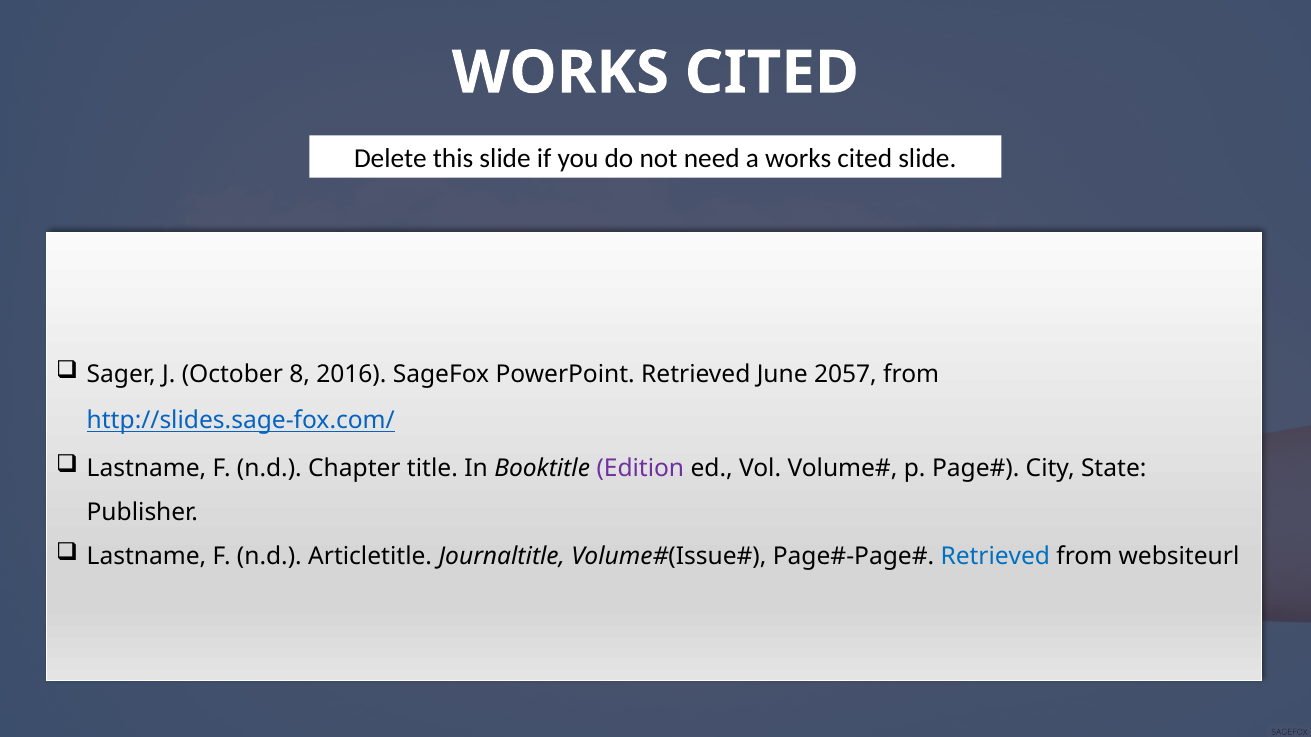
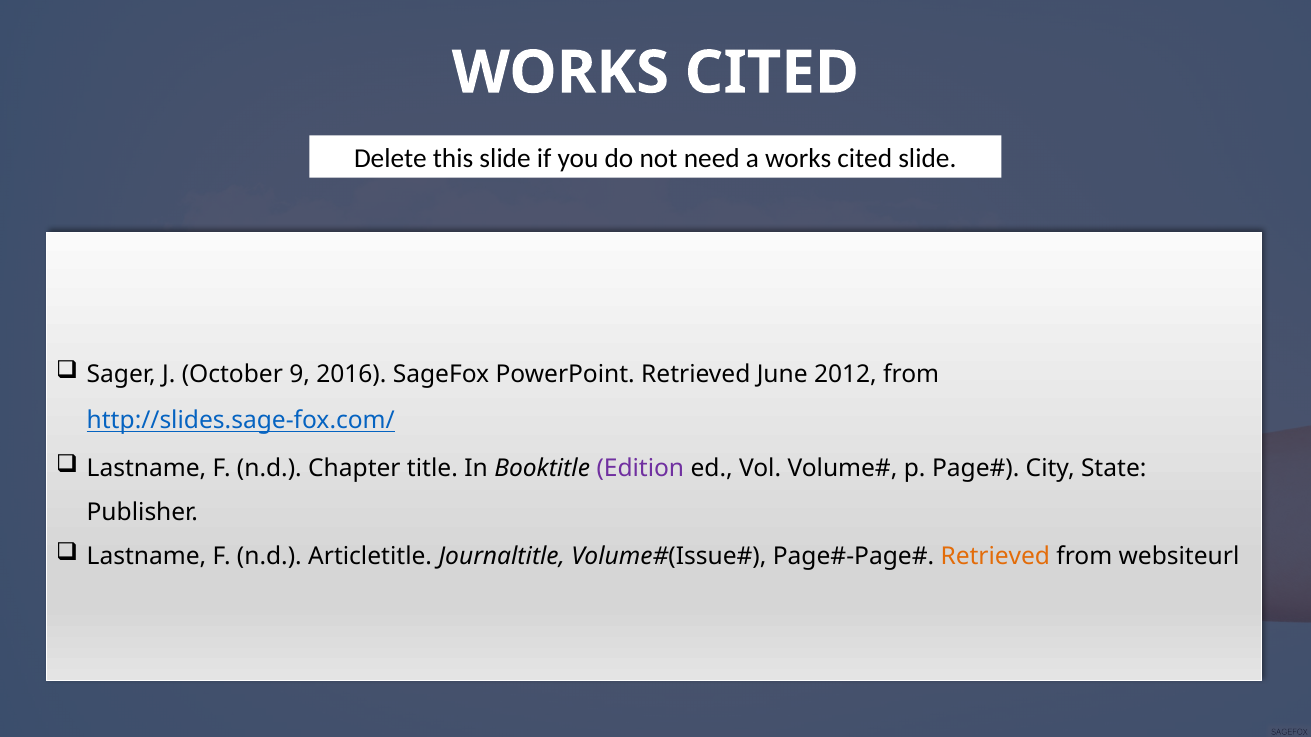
8: 8 -> 9 (300, 374)
2057: 2057 -> 2012 (845, 374)
Retrieved colour: blue -> orange (995, 557)
